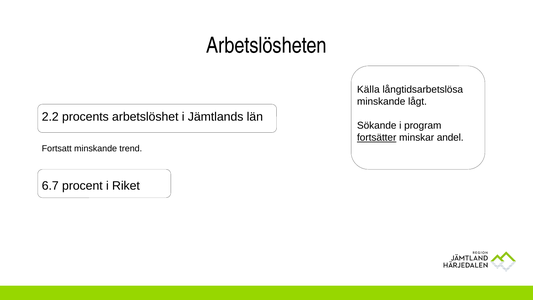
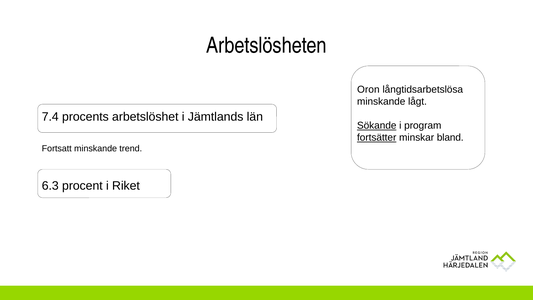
Källa: Källa -> Oron (368, 90)
2.2: 2.2 -> 7.4 (50, 117)
Sökande underline: none -> present (377, 126)
andel: andel -> bland (450, 138)
6.7: 6.7 -> 6.3 (50, 186)
